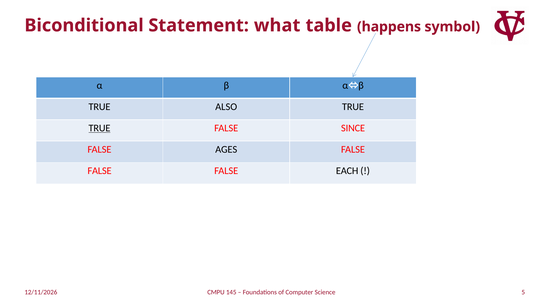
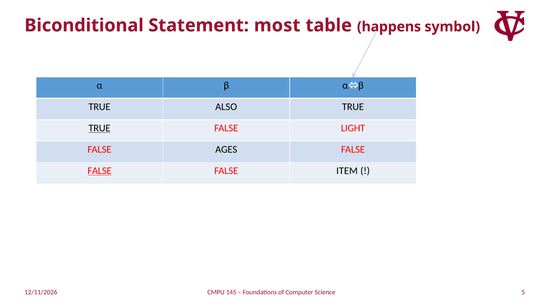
what: what -> most (277, 25)
SINCE: SINCE -> LIGHT (353, 128)
FALSE underline: none -> present (100, 170)
EACH: EACH -> ITEM (347, 170)
